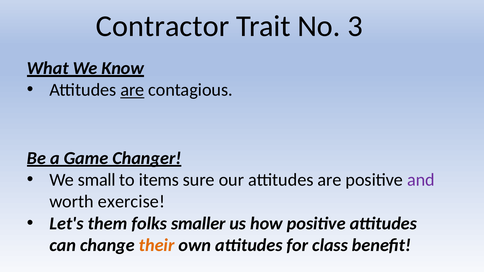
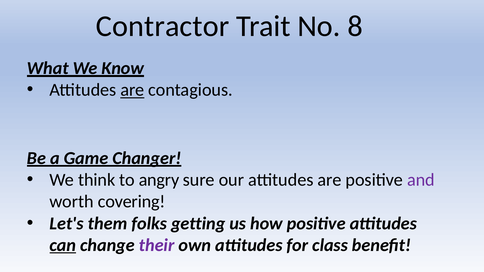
3: 3 -> 8 (355, 26)
small: small -> think (97, 180)
items: items -> angry (159, 180)
exercise: exercise -> covering (132, 202)
smaller: smaller -> getting (198, 224)
can underline: none -> present (63, 245)
their colour: orange -> purple (157, 245)
